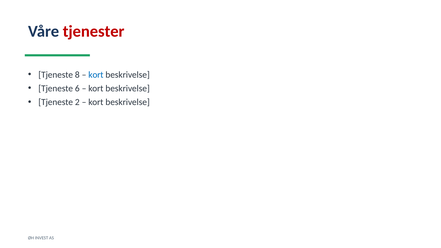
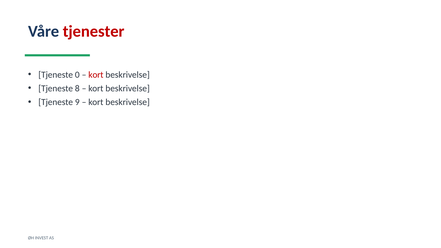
8: 8 -> 0 (77, 75)
kort colour: blue -> red (96, 75)
6: 6 -> 8 (77, 88)
2: 2 -> 9 (77, 102)
